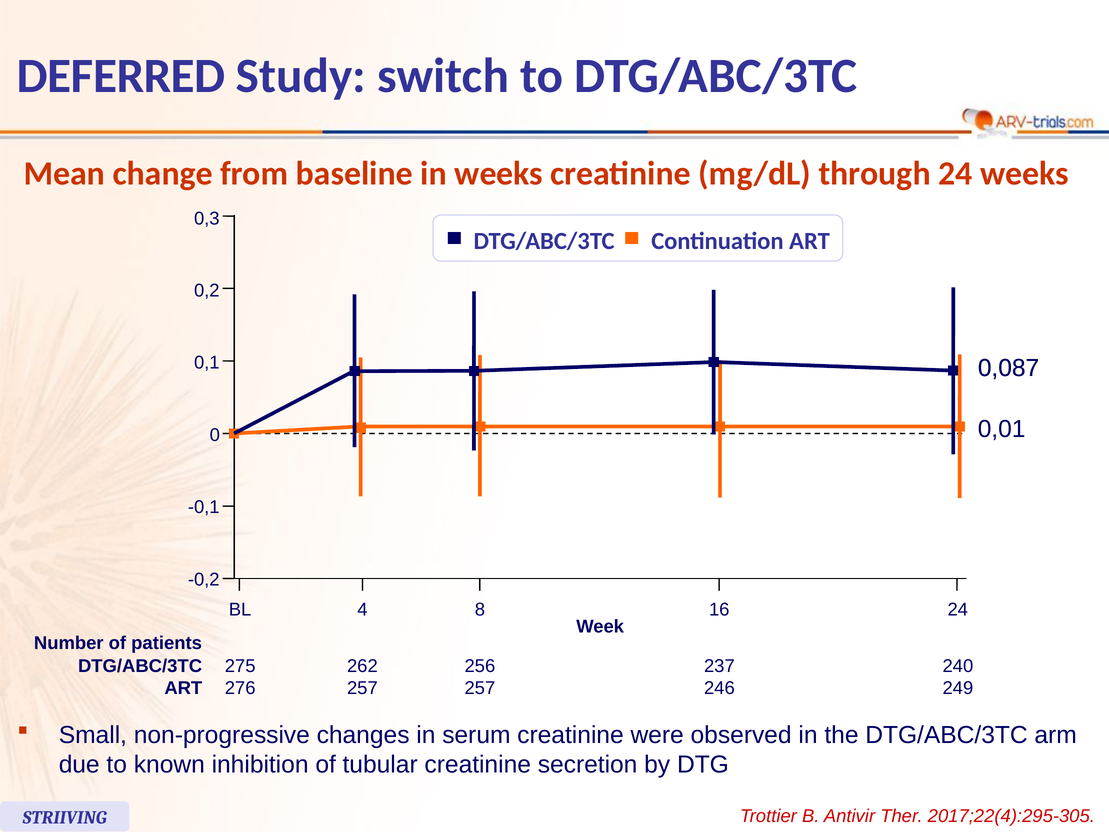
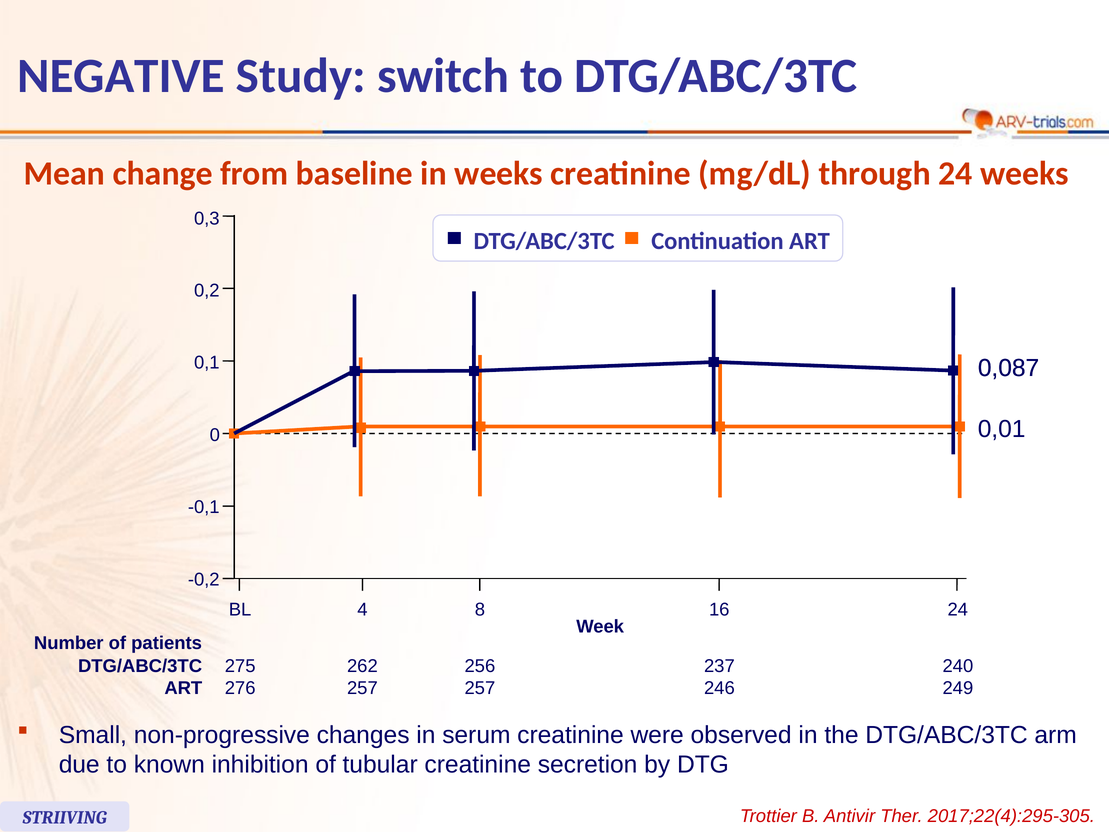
DEFERRED: DEFERRED -> NEGATIVE (121, 76)
